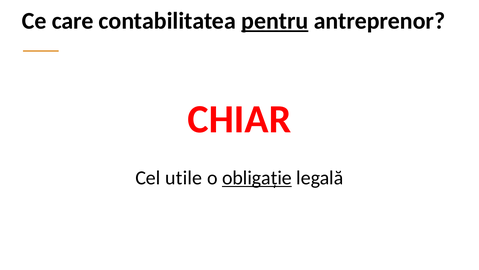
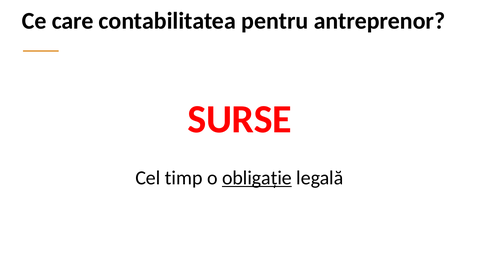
pentru underline: present -> none (275, 21)
CHIAR: CHIAR -> SURSE (240, 119)
utile: utile -> timp (184, 178)
